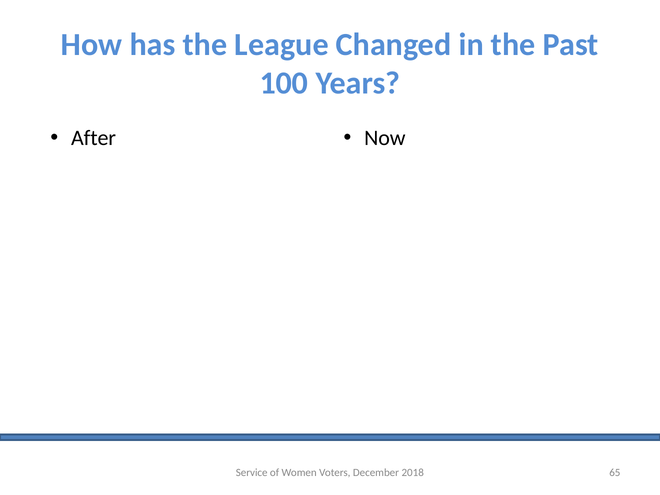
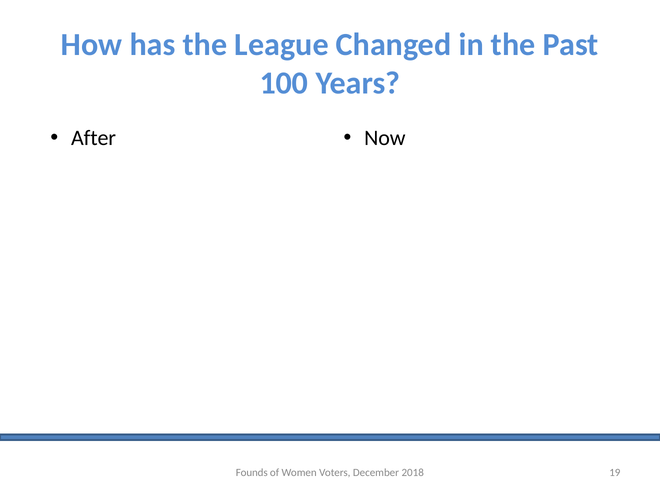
Service: Service -> Founds (252, 473)
65: 65 -> 19 (615, 473)
